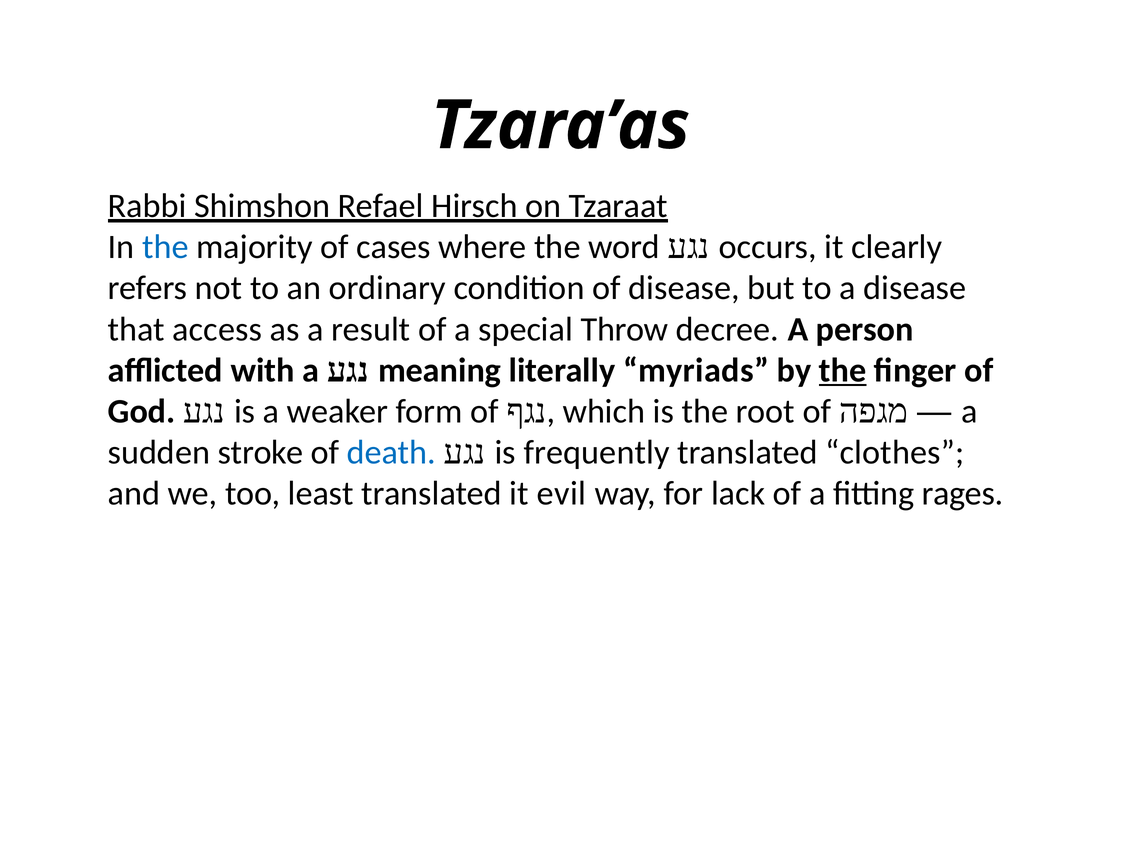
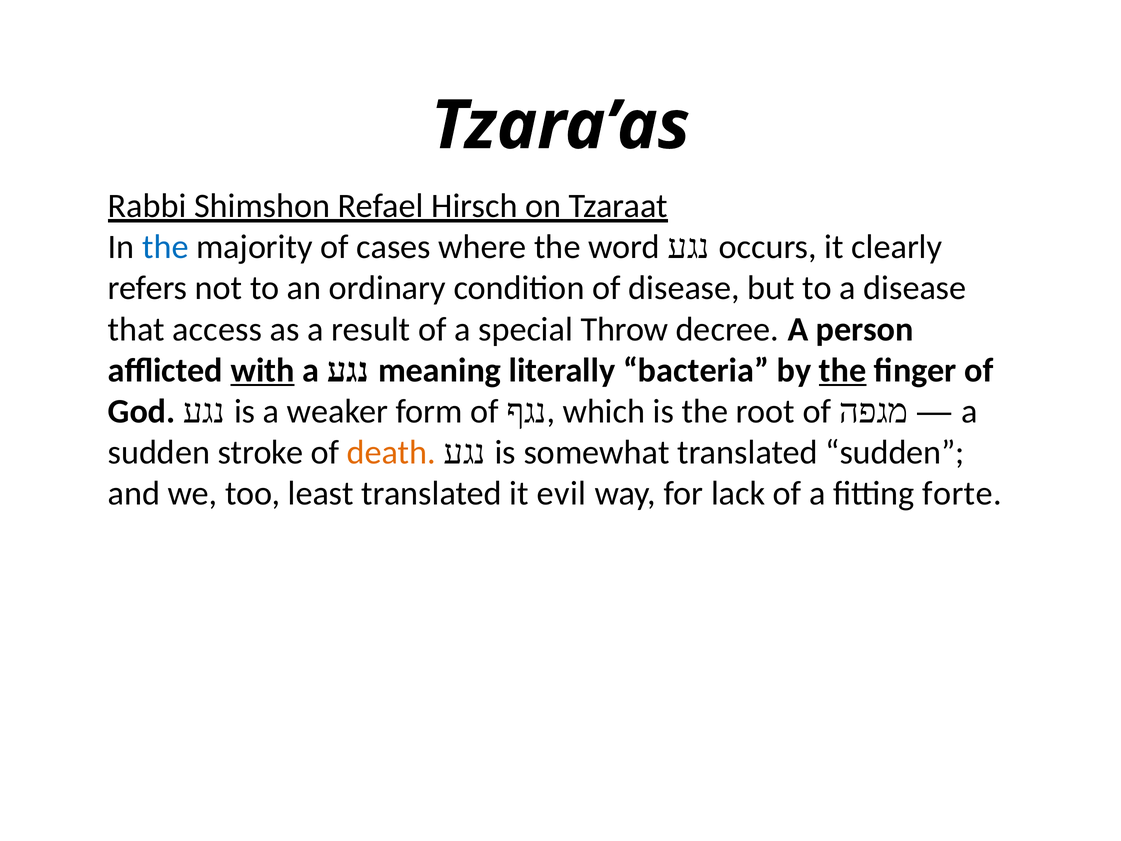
with underline: none -> present (263, 370)
myriads: myriads -> bacteria (696, 370)
death colour: blue -> orange (391, 452)
frequently: frequently -> somewhat (597, 452)
translated clothes: clothes -> sudden (895, 452)
rages: rages -> forte (962, 493)
